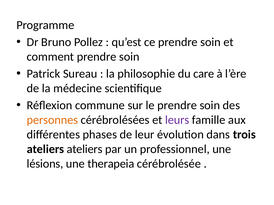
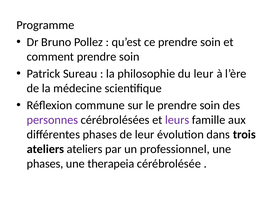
du care: care -> leur (204, 74)
personnes colour: orange -> purple (52, 120)
lésions: lésions -> phases (45, 164)
